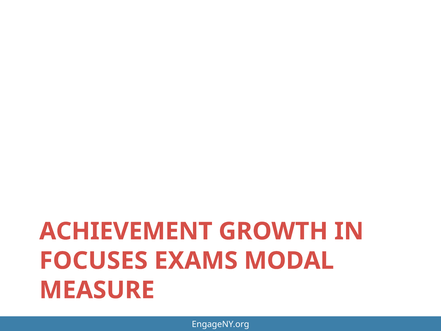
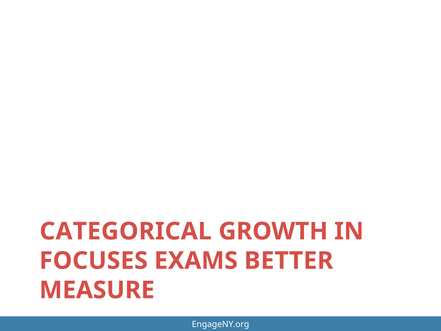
ACHIEVEMENT: ACHIEVEMENT -> CATEGORICAL (126, 231)
MODAL: MODAL -> BETTER (289, 261)
